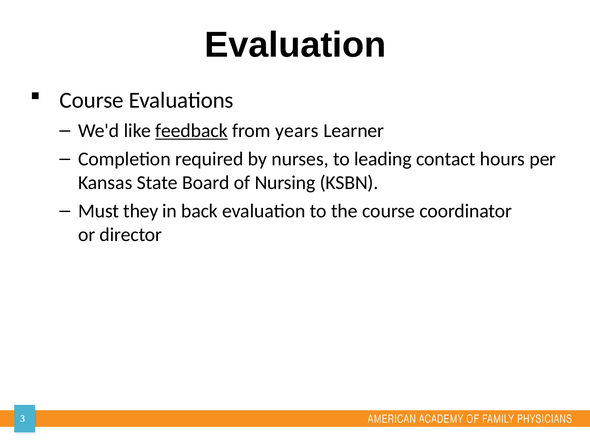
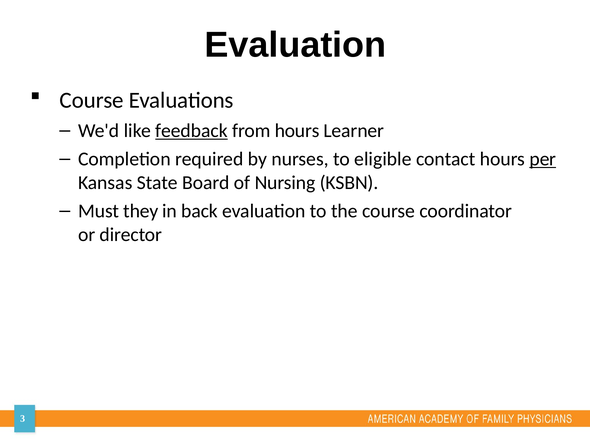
from years: years -> hours (297, 131)
leading: leading -> eligible (383, 159)
per underline: none -> present (543, 159)
